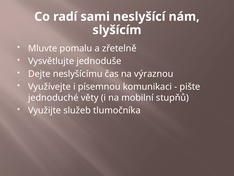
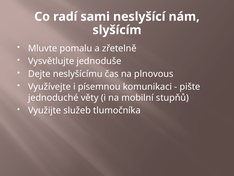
výraznou: výraznou -> plnovous (154, 74)
